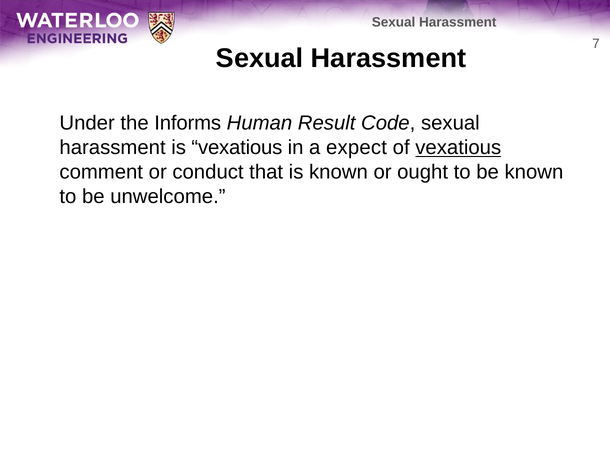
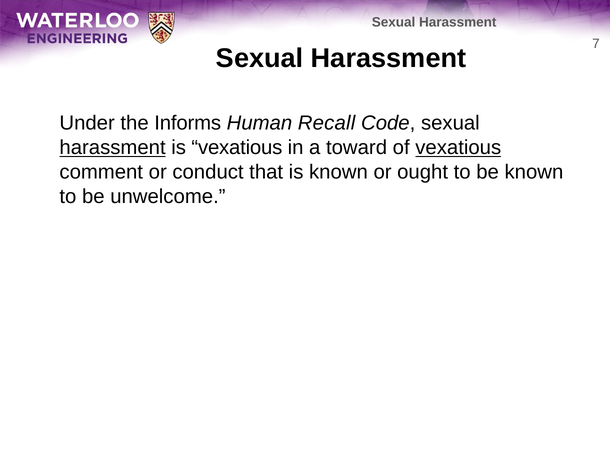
Result: Result -> Recall (327, 123)
harassment underline: none -> present (113, 148)
expect: expect -> toward (357, 148)
